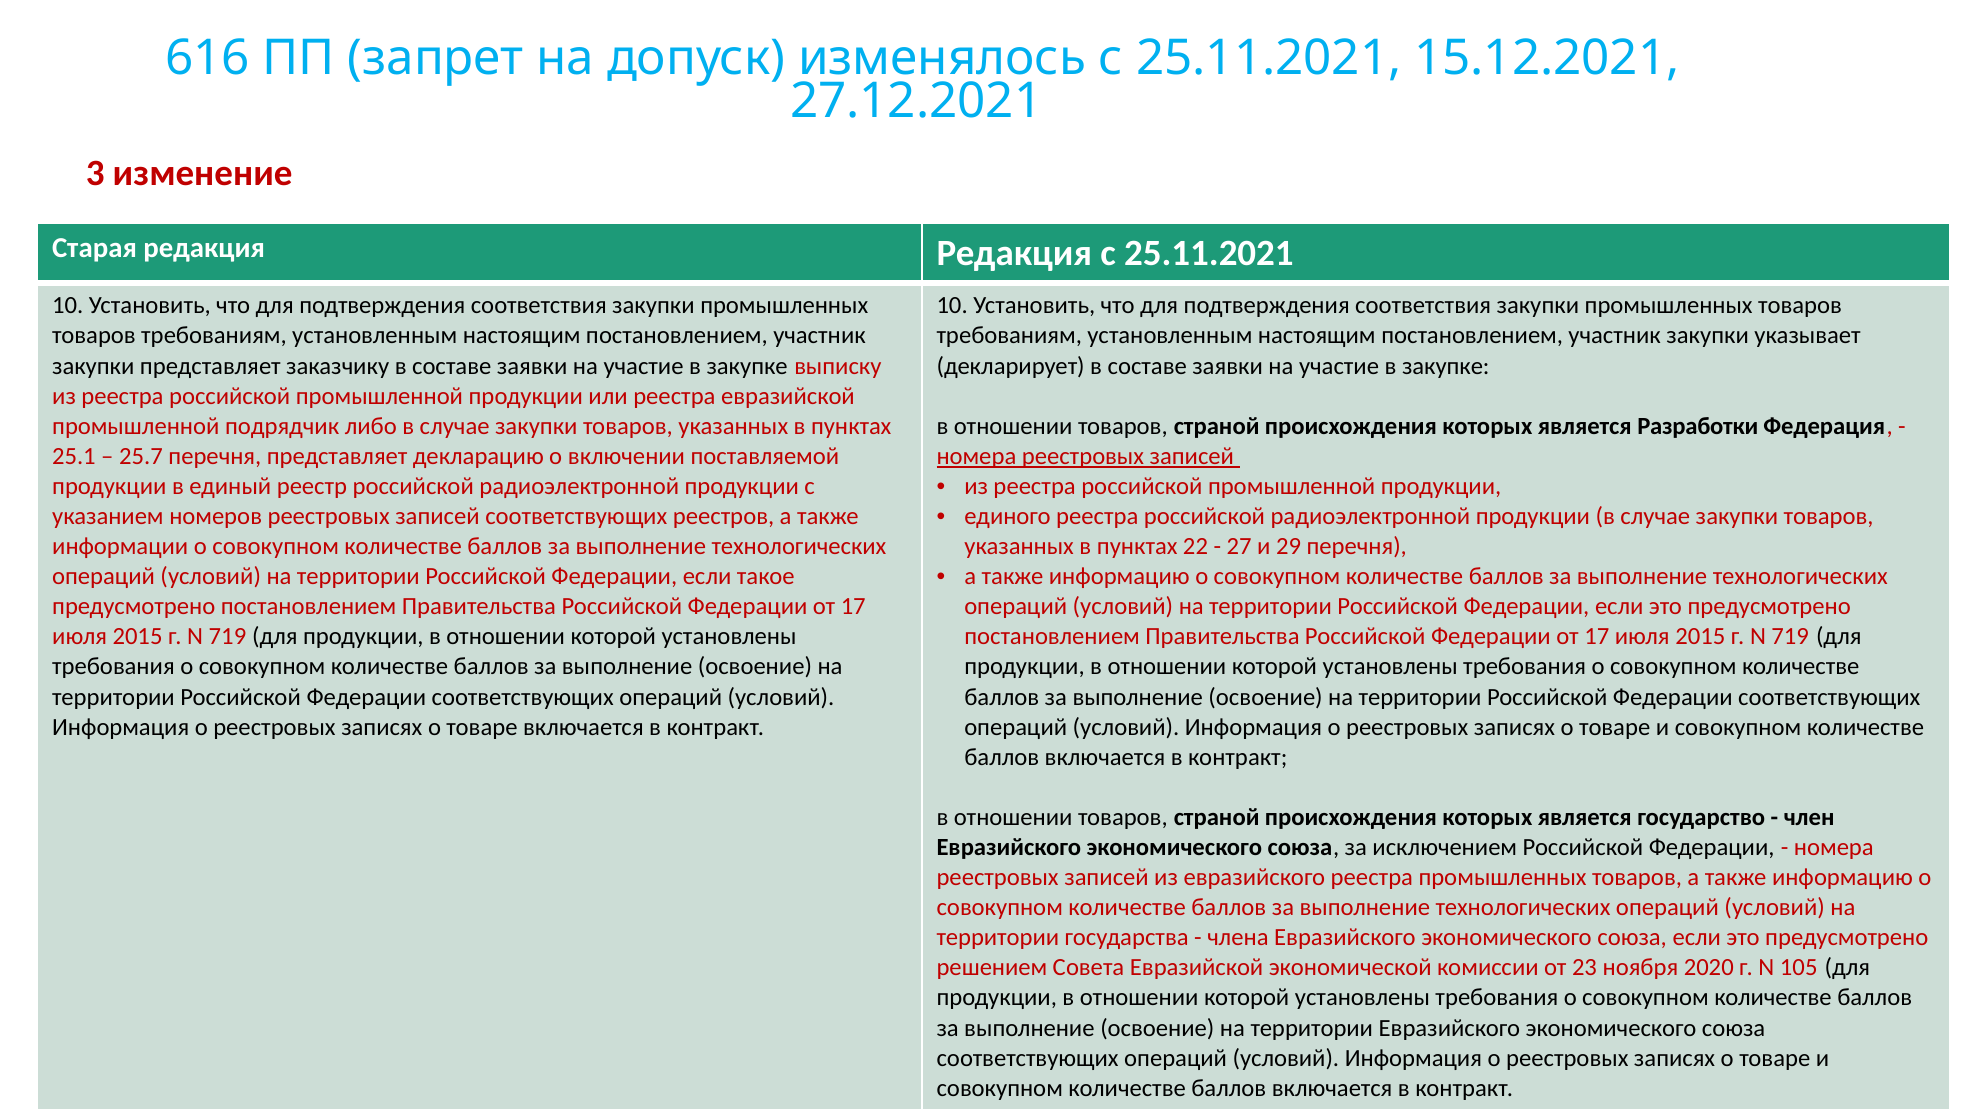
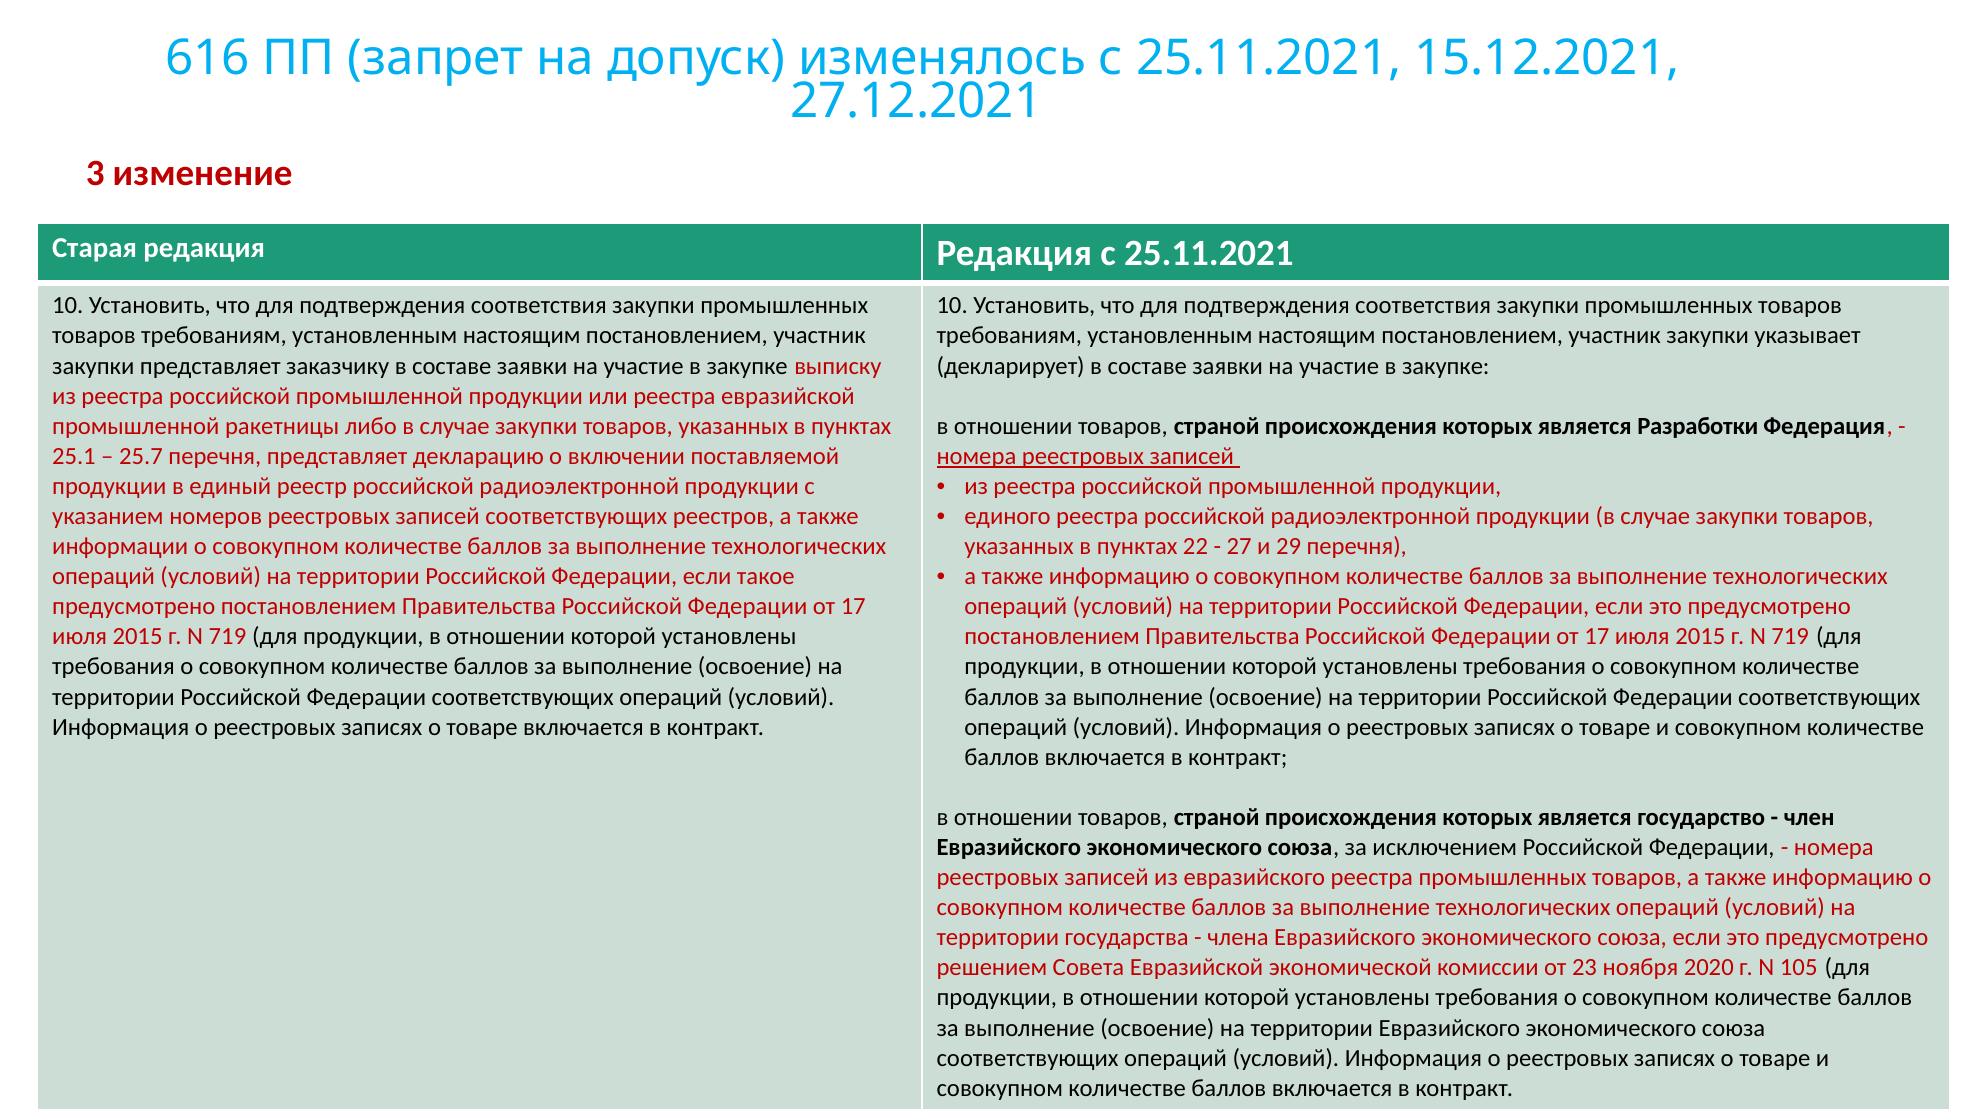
подрядчик: подрядчик -> ракетницы (282, 426)
